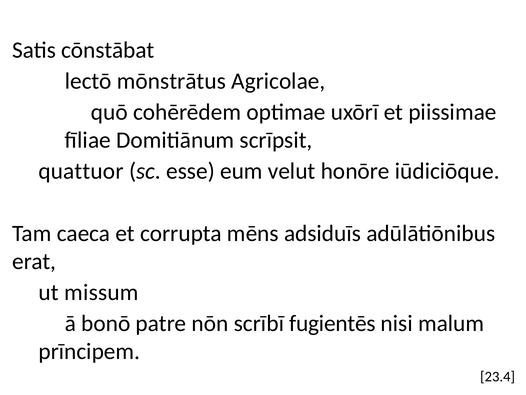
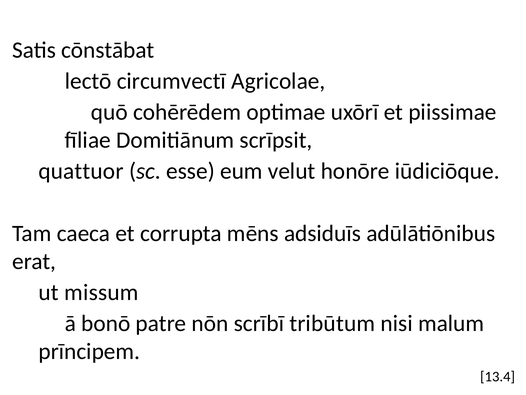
mōnstrātus: mōnstrātus -> circumvectī (171, 81)
fugientēs: fugientēs -> tribūtum (332, 323)
23.4: 23.4 -> 13.4 (498, 376)
